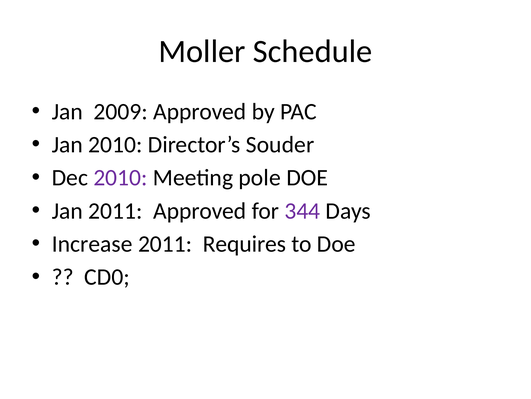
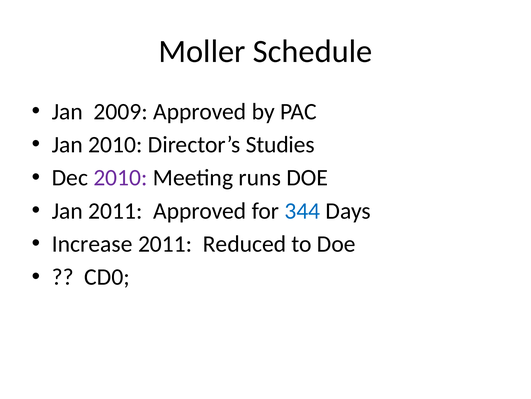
Souder: Souder -> Studies (280, 144)
pole: pole -> runs (260, 177)
344 colour: purple -> blue (302, 211)
Requires: Requires -> Reduced (245, 244)
